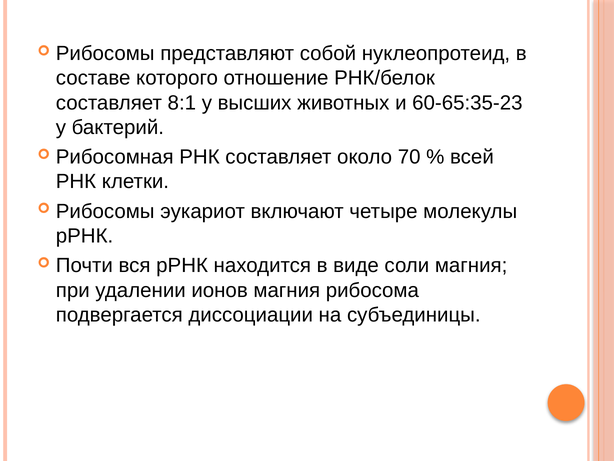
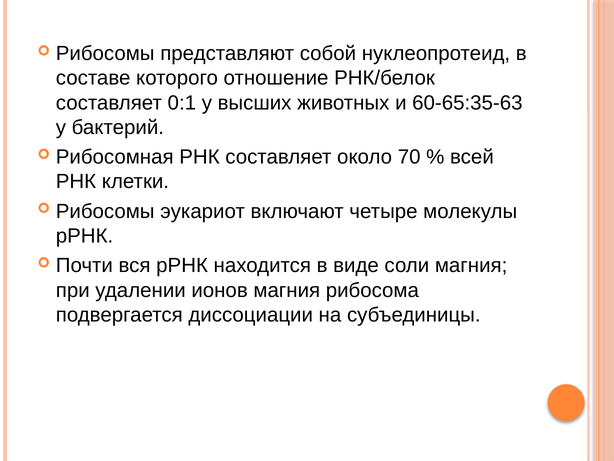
8:1: 8:1 -> 0:1 (182, 103)
60-65:35-23: 60-65:35-23 -> 60-65:35-63 (467, 103)
